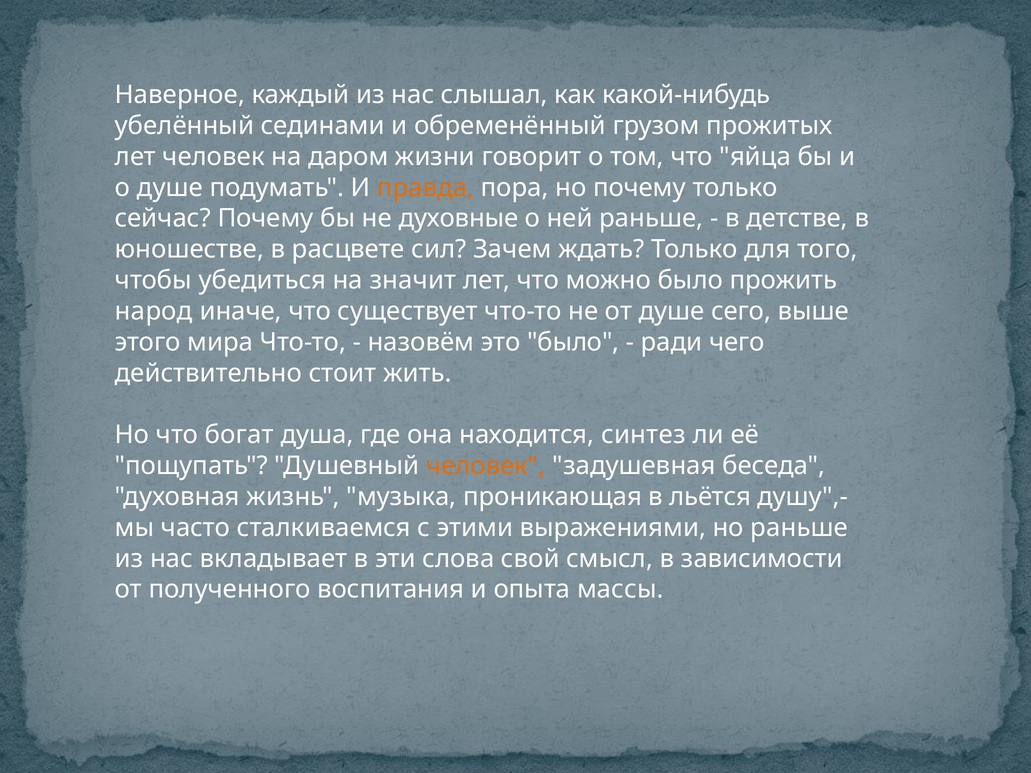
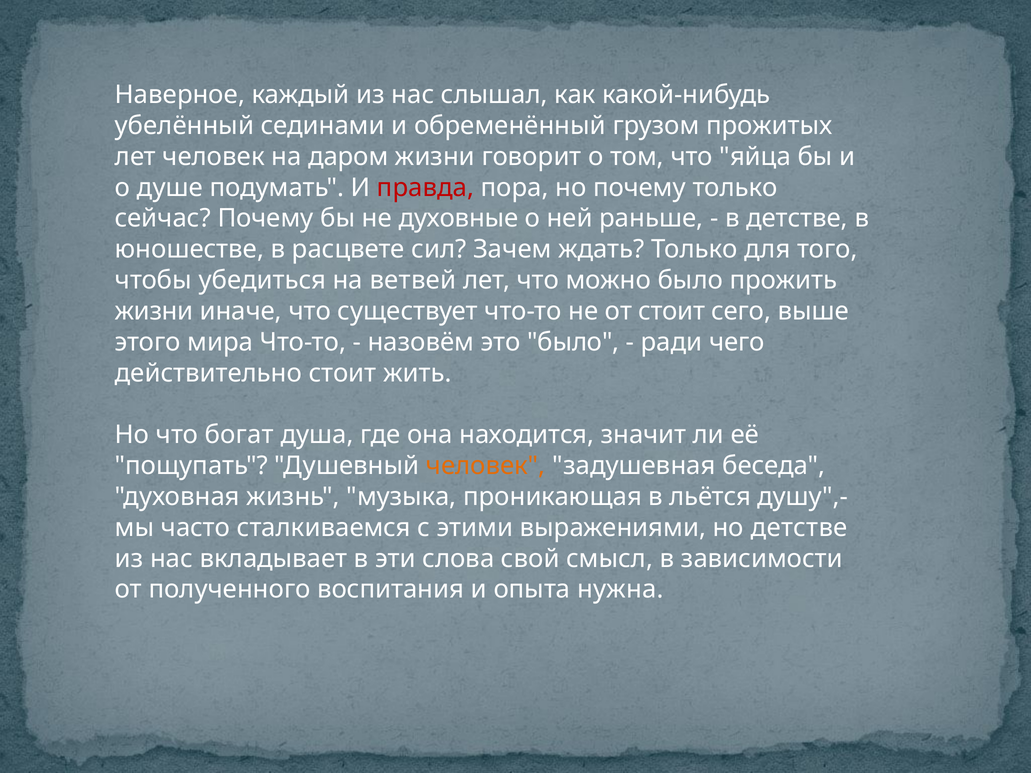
правда colour: orange -> red (425, 188)
значит: значит -> ветвей (413, 280)
народ: народ -> жизни (154, 311)
от душе: душе -> стоит (672, 311)
синтез: синтез -> значит (644, 435)
но раньше: раньше -> детстве (799, 528)
массы: массы -> нужна (620, 590)
